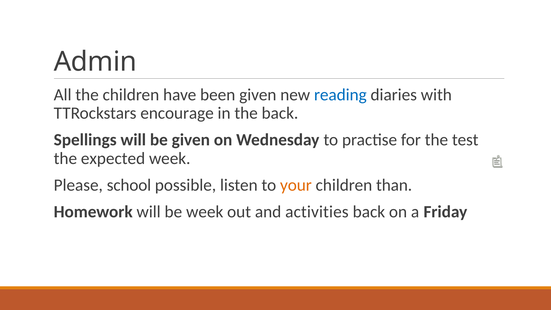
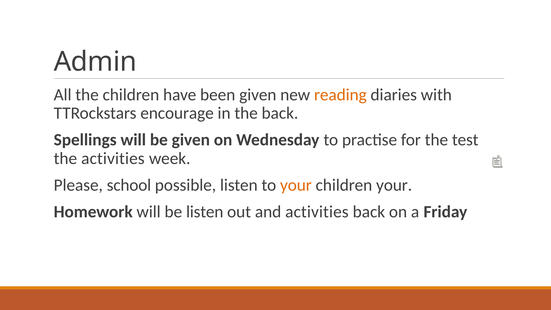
reading colour: blue -> orange (340, 95)
the expected: expected -> activities (113, 158)
children than: than -> your (394, 185)
be week: week -> listen (205, 212)
